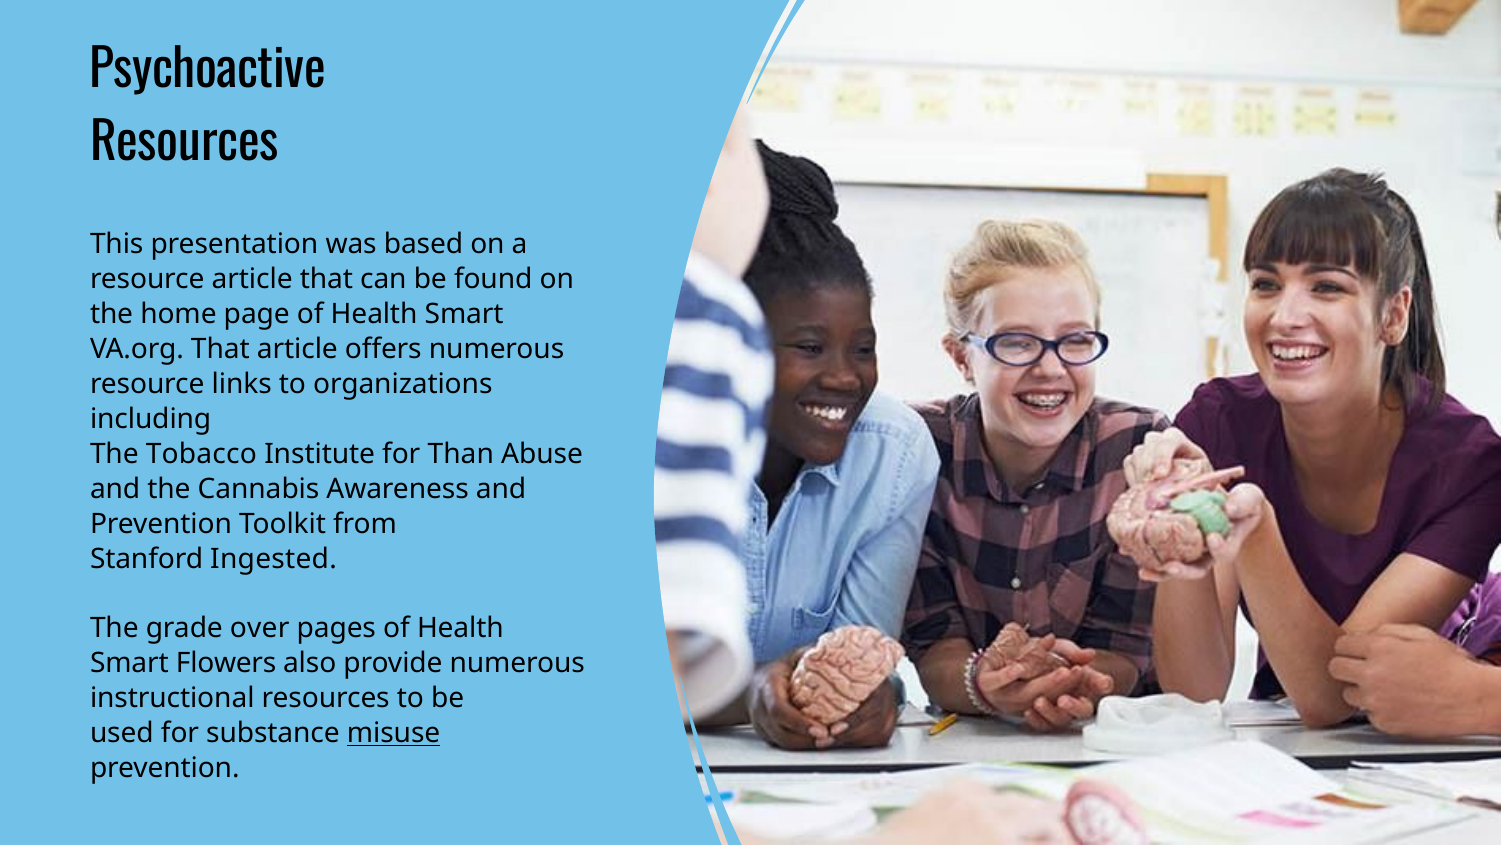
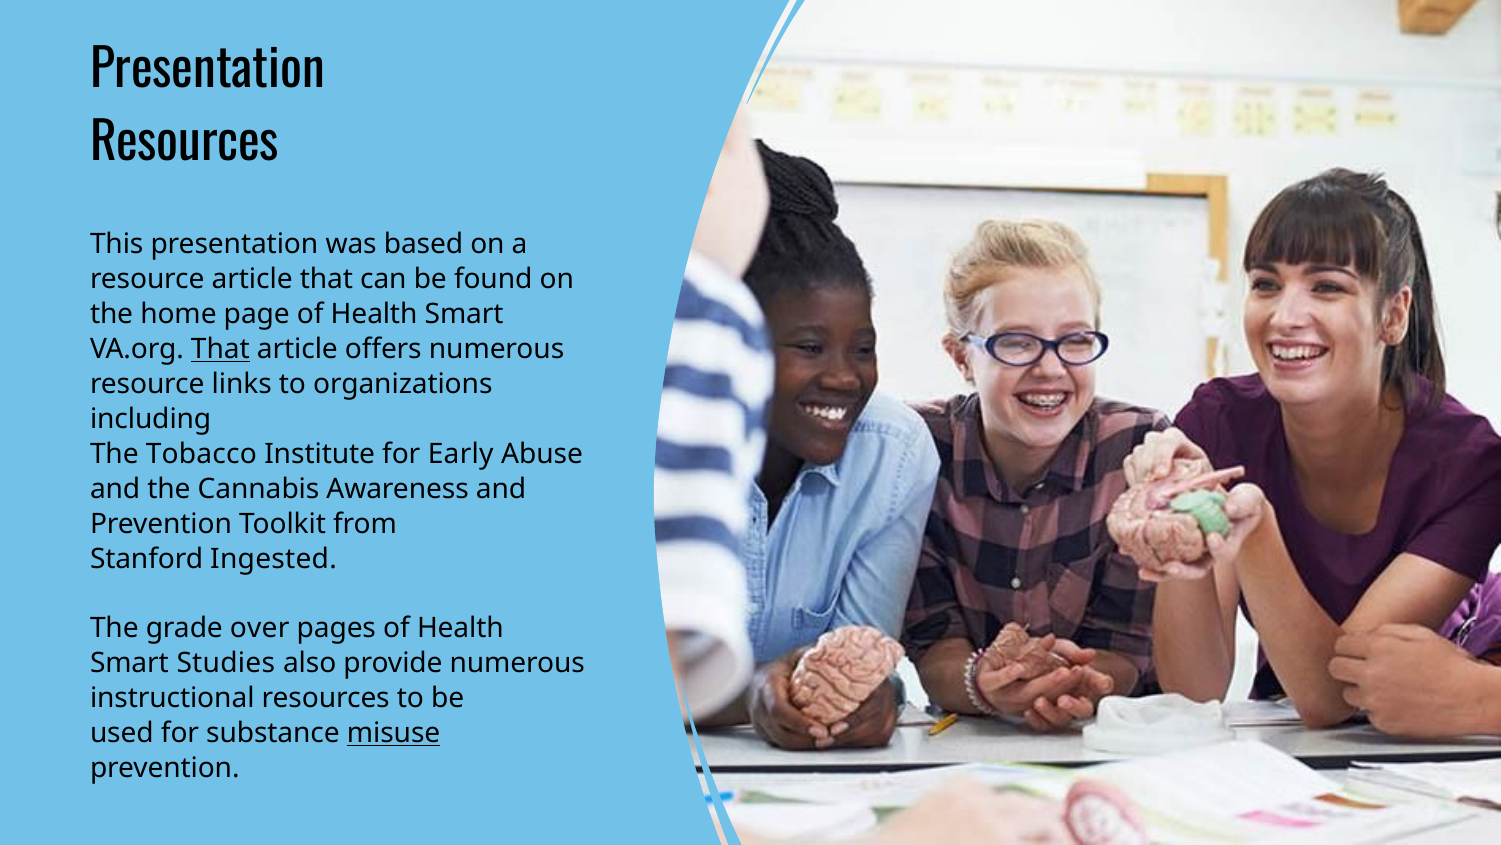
Psychoactive: Psychoactive -> Presentation (207, 71)
That underline: none -> present (220, 349)
Than: Than -> Early (461, 454)
Flowers: Flowers -> Studies (226, 663)
